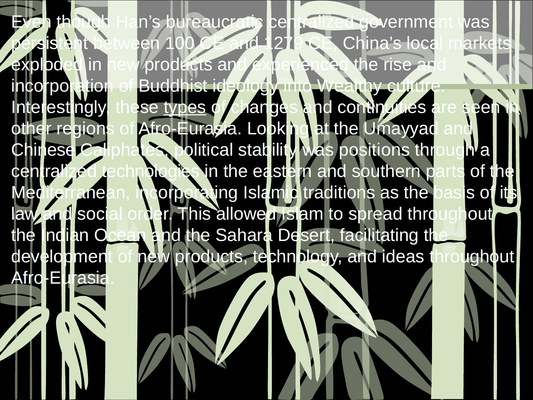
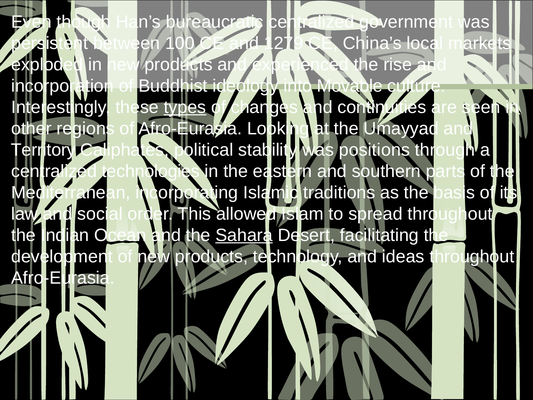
Wealthy: Wealthy -> Movable (350, 86)
Chinese: Chinese -> Territory (43, 150)
Sahara underline: none -> present (244, 235)
